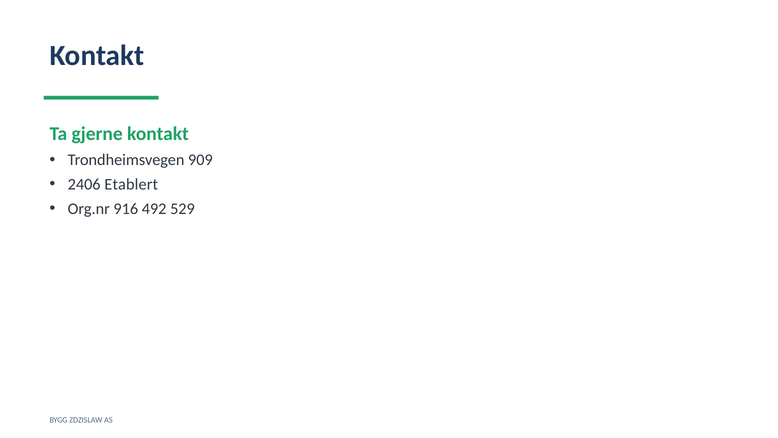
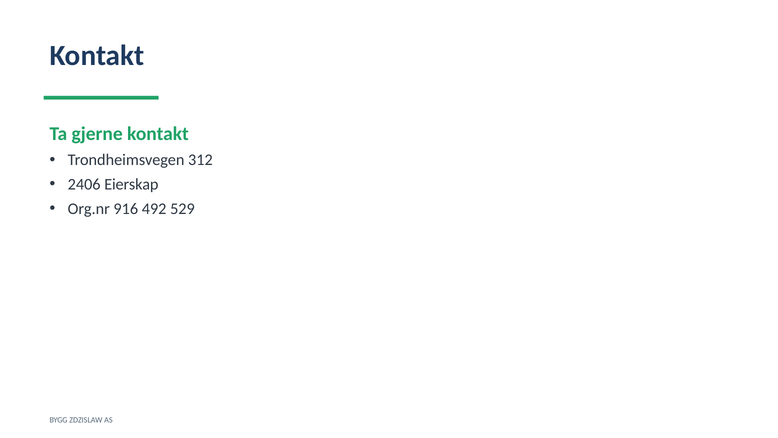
909: 909 -> 312 (200, 160)
Etablert: Etablert -> Eierskap (131, 184)
